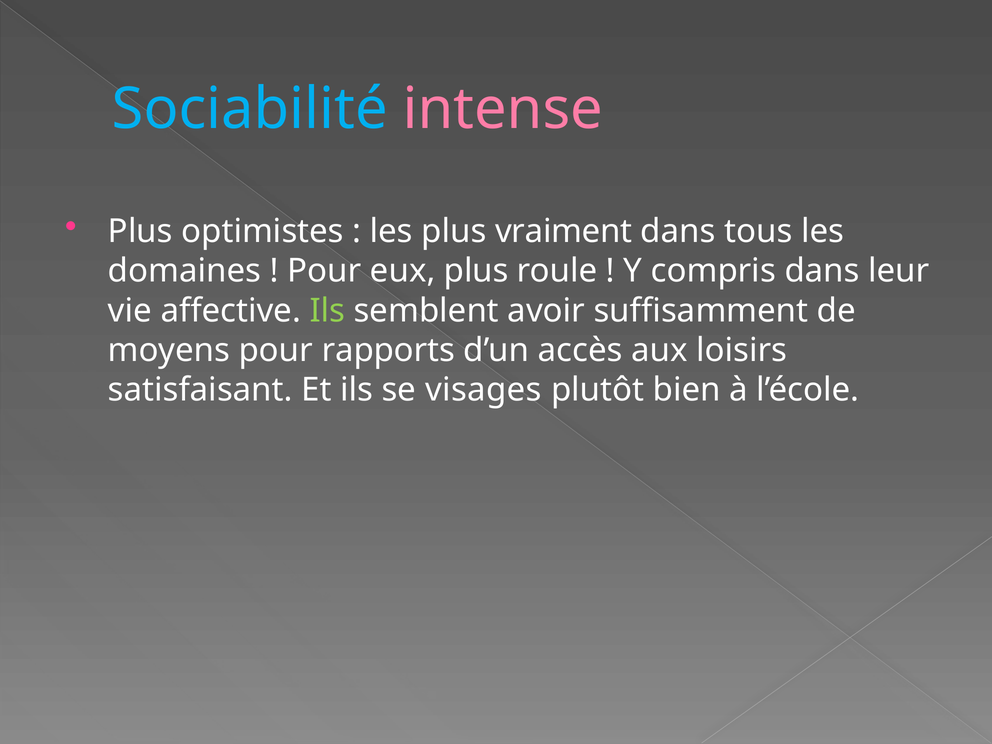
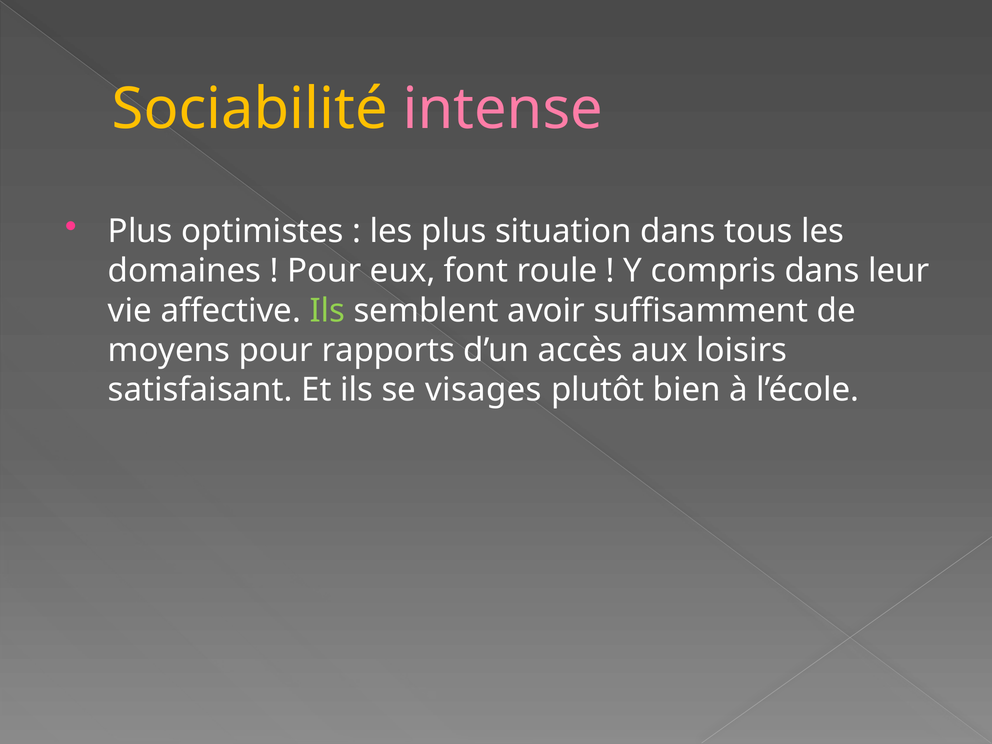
Sociabilité colour: light blue -> yellow (250, 109)
vraiment: vraiment -> situation (563, 231)
eux plus: plus -> font (476, 271)
